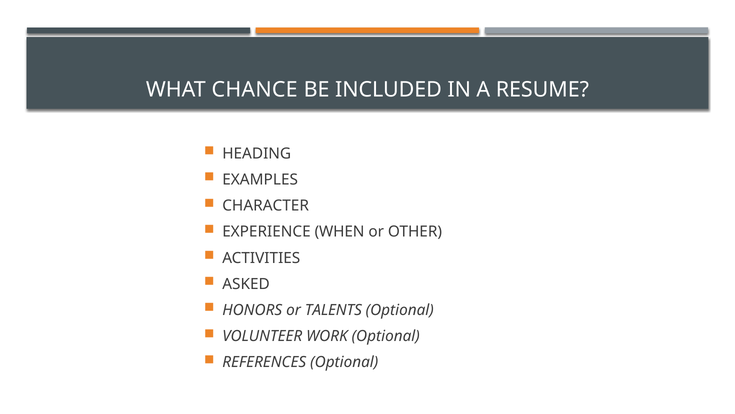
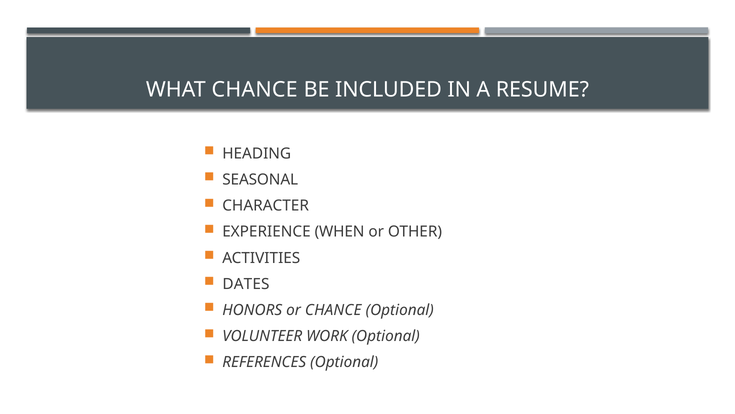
EXAMPLES: EXAMPLES -> SEASONAL (260, 179)
ASKED: ASKED -> DATES (246, 284)
or TALENTS: TALENTS -> CHANCE (333, 310)
